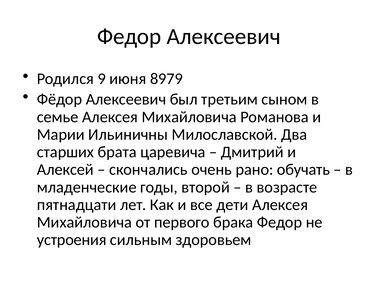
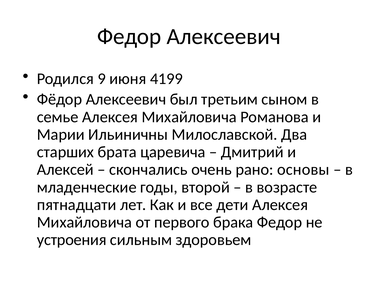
8979: 8979 -> 4199 (166, 79)
обучать: обучать -> основы (303, 170)
